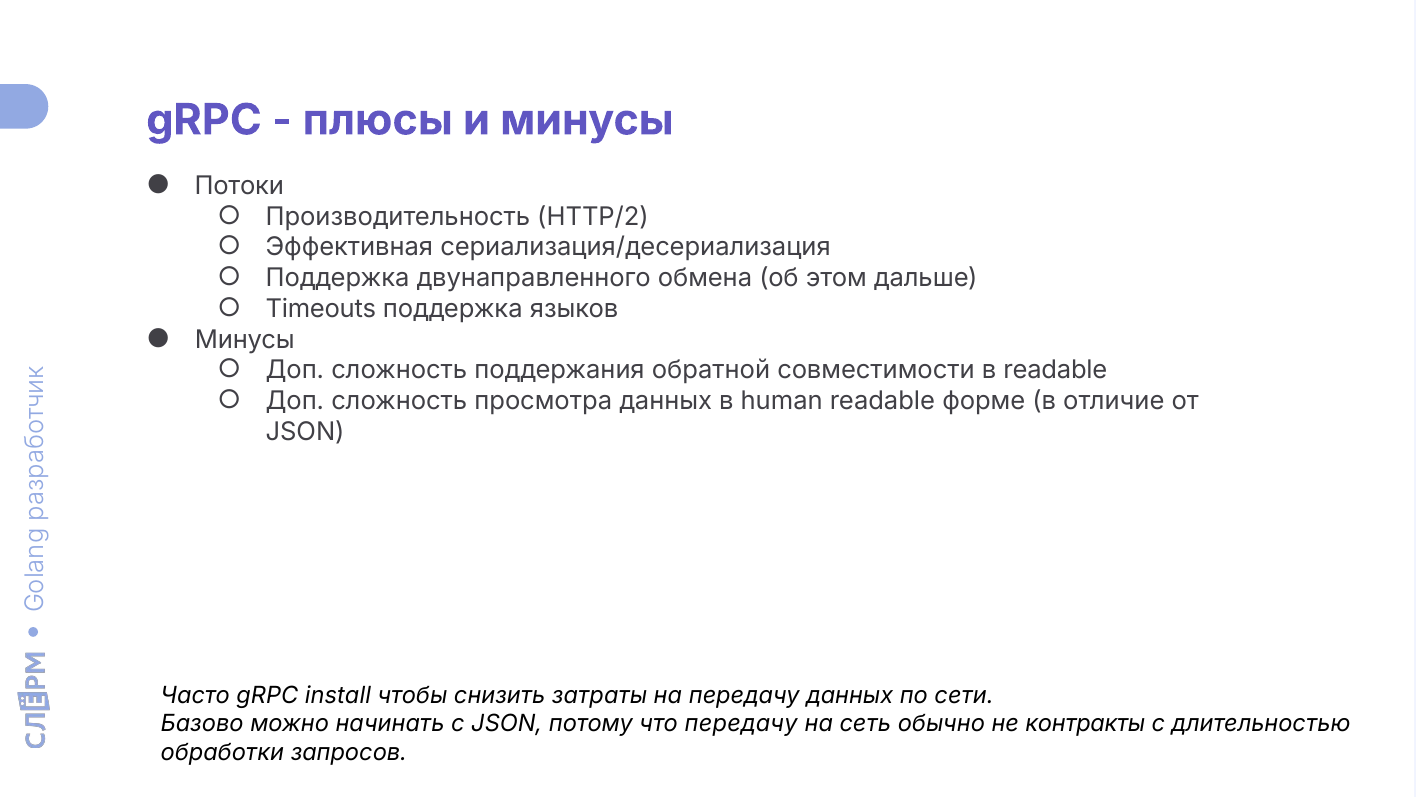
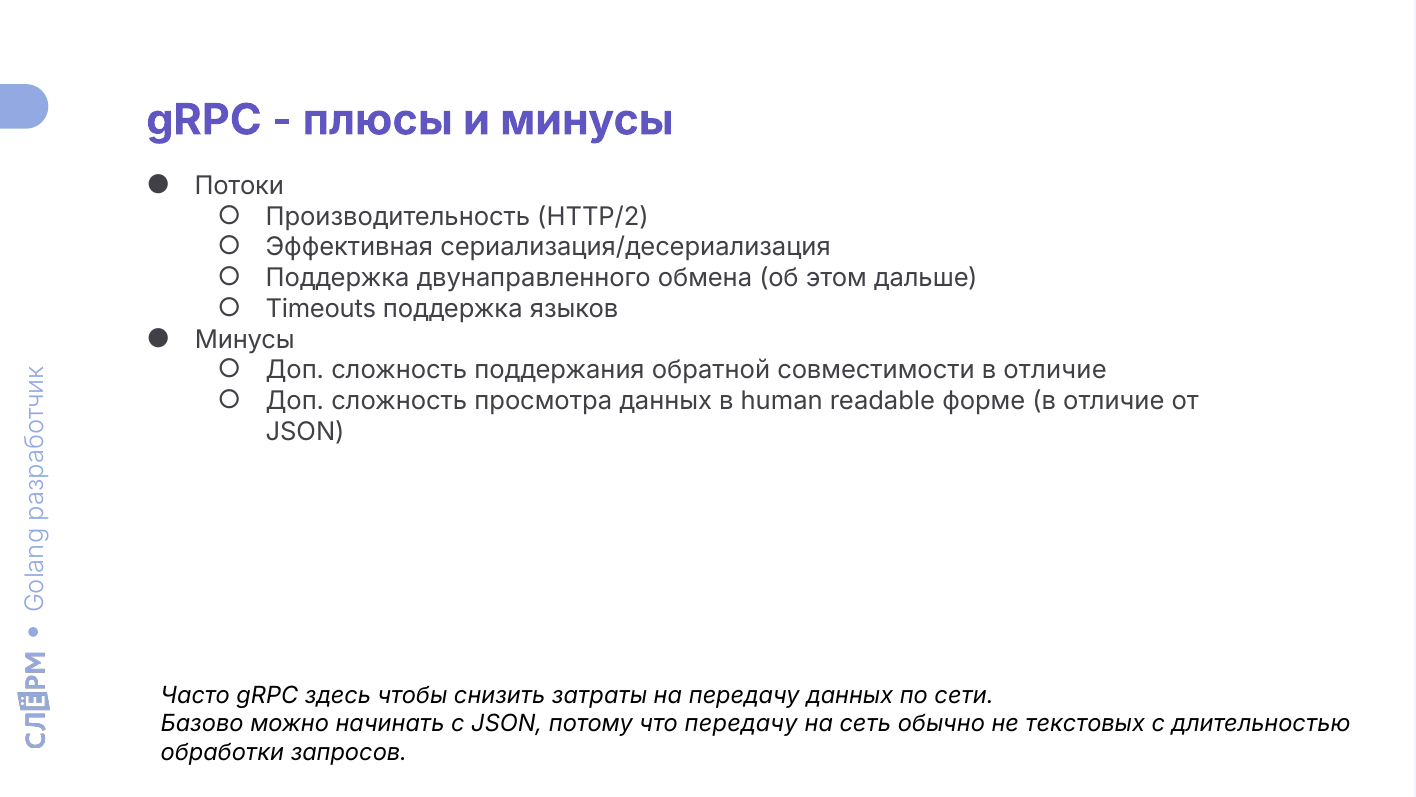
совместимости в readable: readable -> отличие (1055, 370)
install: install -> здесь (338, 695)
контракты: контракты -> текстовых (1085, 724)
